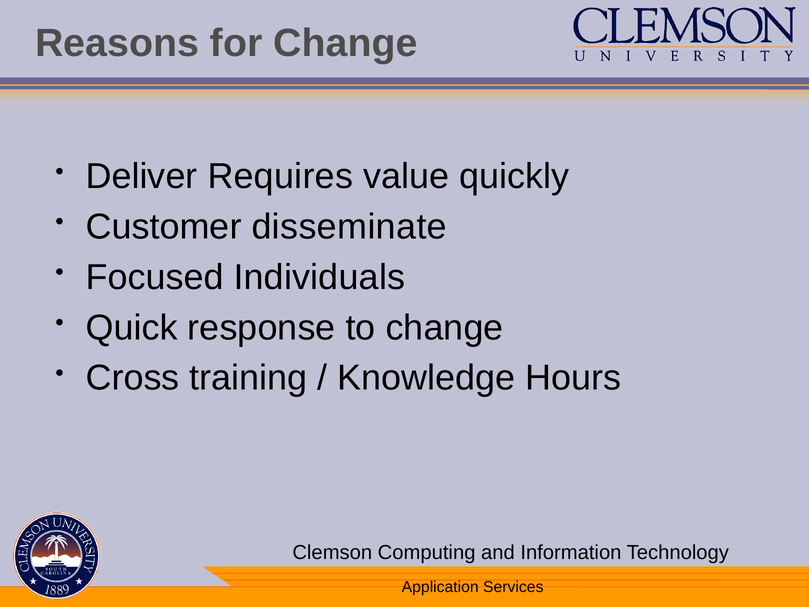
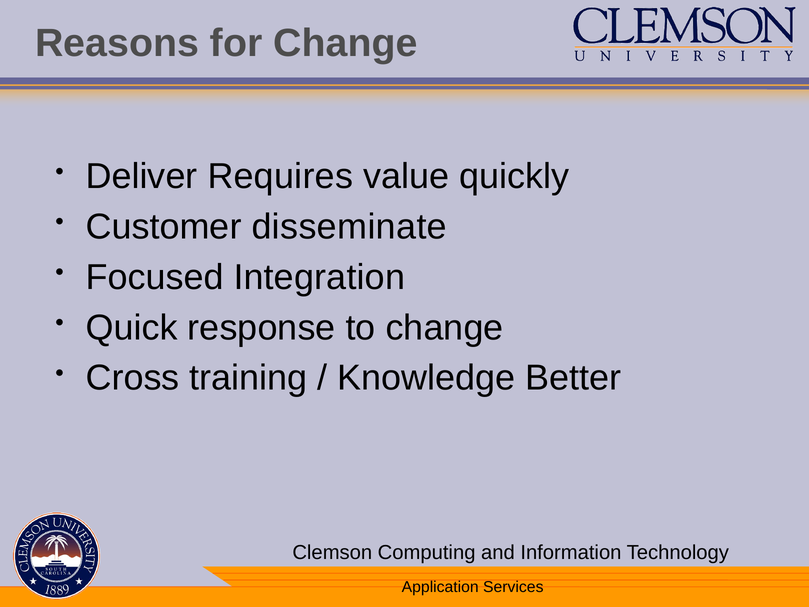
Individuals: Individuals -> Integration (319, 277)
Hours: Hours -> Better (573, 378)
